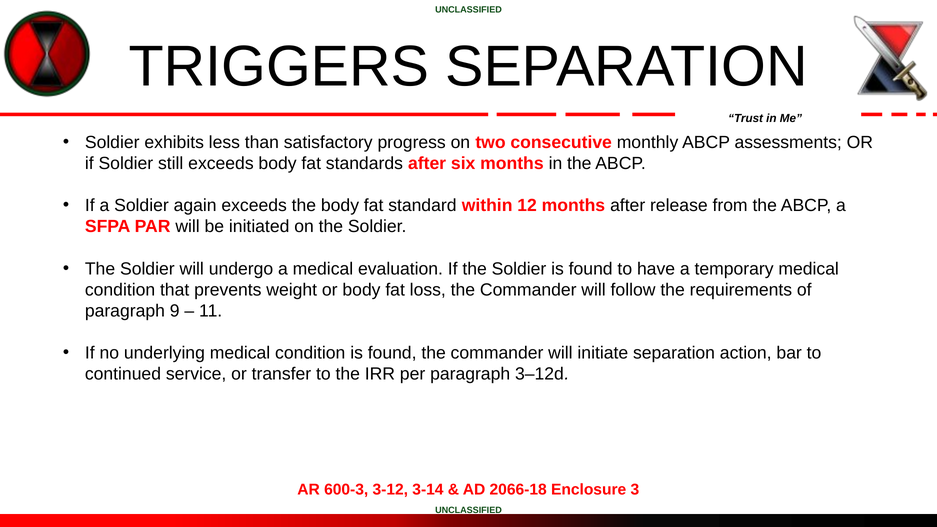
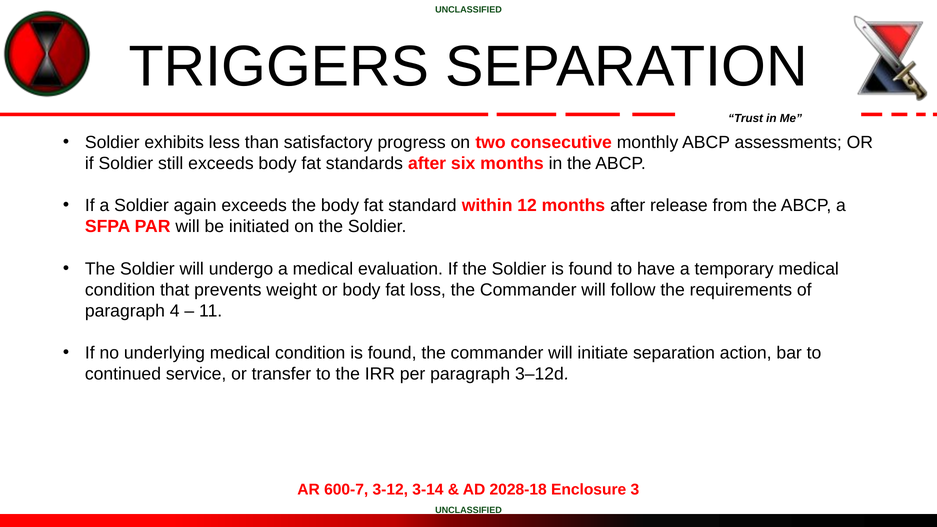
9: 9 -> 4 (175, 311)
600-3: 600-3 -> 600-7 (346, 490)
2066-18: 2066-18 -> 2028-18 (518, 490)
